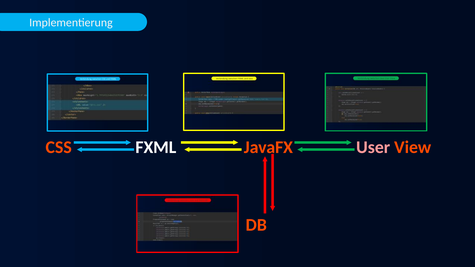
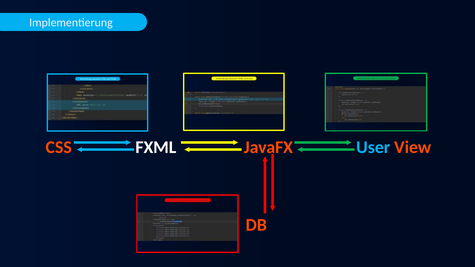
User colour: pink -> light blue (373, 147)
